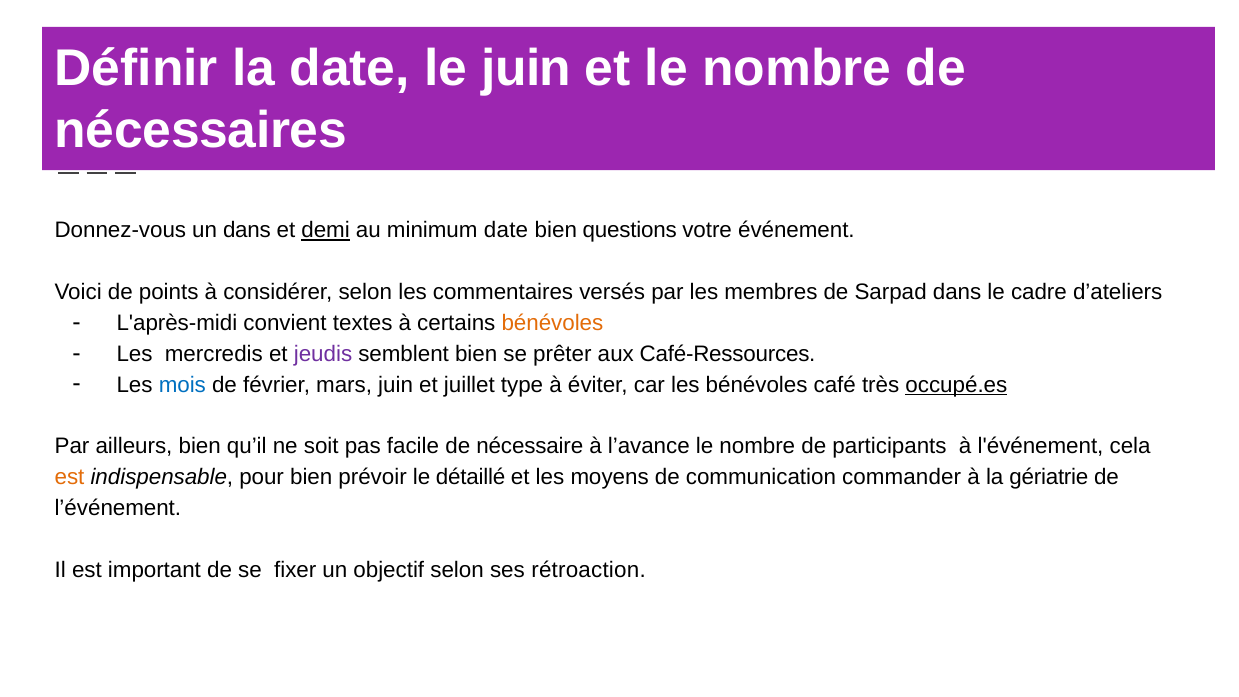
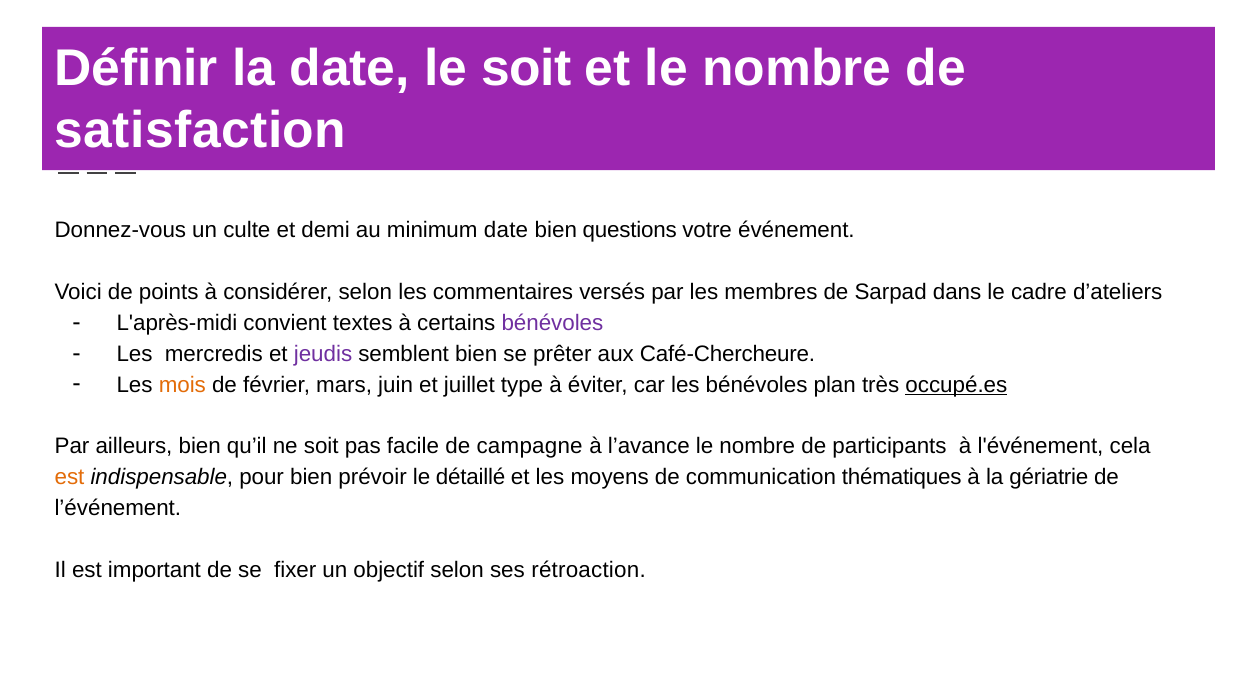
le juin: juin -> soit (526, 68)
nécessaires: nécessaires -> satisfaction (200, 130)
un dans: dans -> culte (247, 230)
demi underline: present -> none (326, 230)
bénévoles colour: orange -> purple (552, 323)
Café-Ressources: Café-Ressources -> Café-Chercheure (728, 354)
mois colour: blue -> orange (182, 385)
café: café -> plan (835, 385)
nécessaire: nécessaire -> campagne (530, 447)
commander: commander -> thématiques (902, 477)
